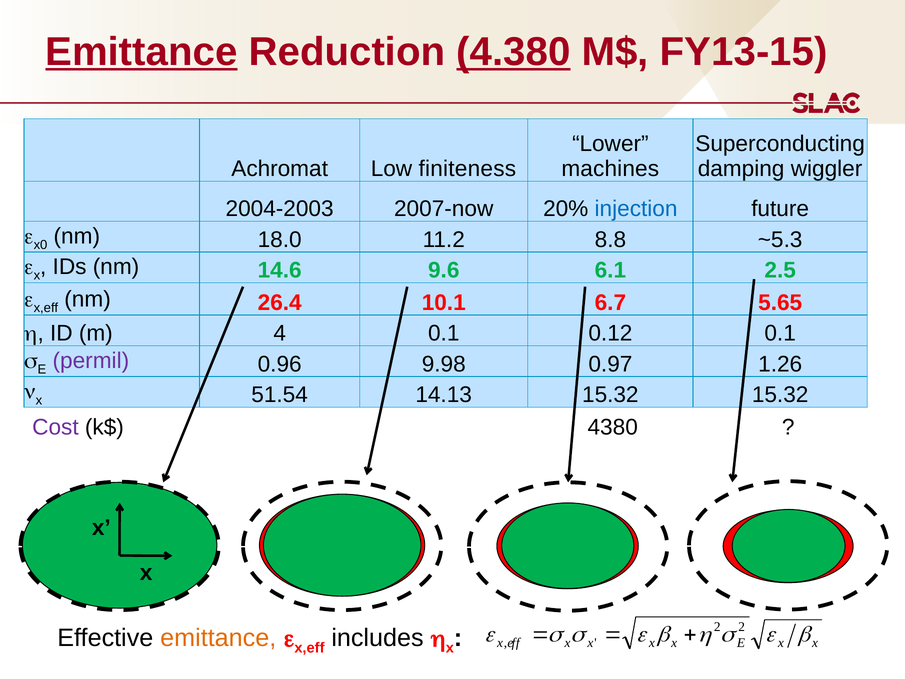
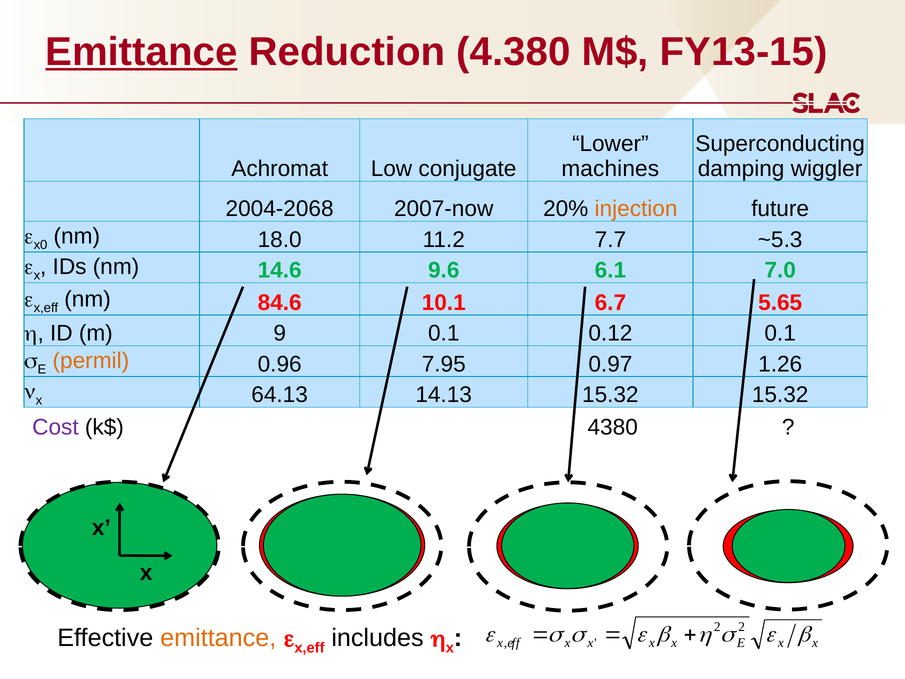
4.380 underline: present -> none (513, 52)
finiteness: finiteness -> conjugate (467, 169)
2004-2003: 2004-2003 -> 2004-2068 (280, 209)
injection colour: blue -> orange (636, 209)
8.8: 8.8 -> 7.7 (610, 240)
2.5: 2.5 -> 7.0 (780, 270)
26.4: 26.4 -> 84.6 (280, 303)
4: 4 -> 9 (280, 333)
permil colour: purple -> orange (91, 361)
9.98: 9.98 -> 7.95 (444, 364)
51.54: 51.54 -> 64.13 (280, 395)
